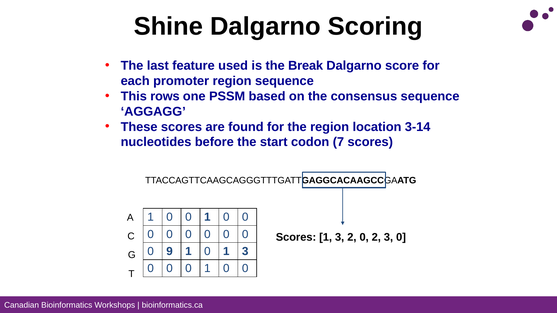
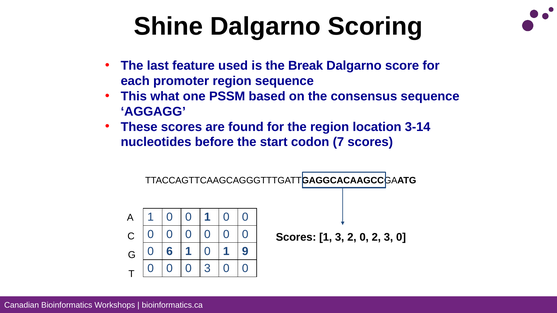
rows: rows -> what (165, 96)
9: 9 -> 6 (170, 252)
0 1 3: 3 -> 9 (245, 252)
0 0 0 1: 1 -> 3 (207, 269)
